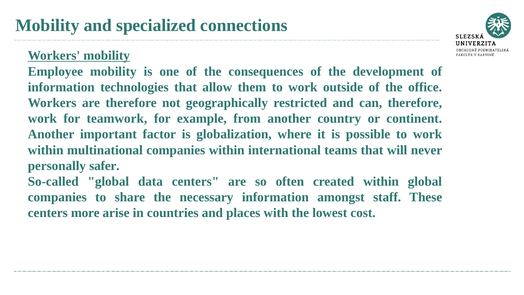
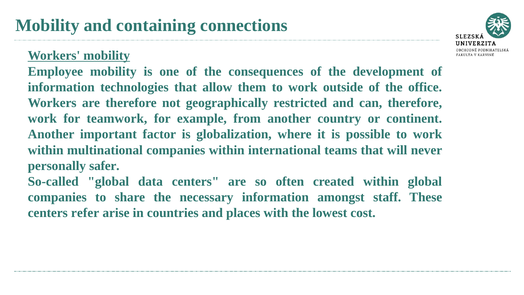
specialized: specialized -> containing (156, 25)
more: more -> refer (85, 213)
